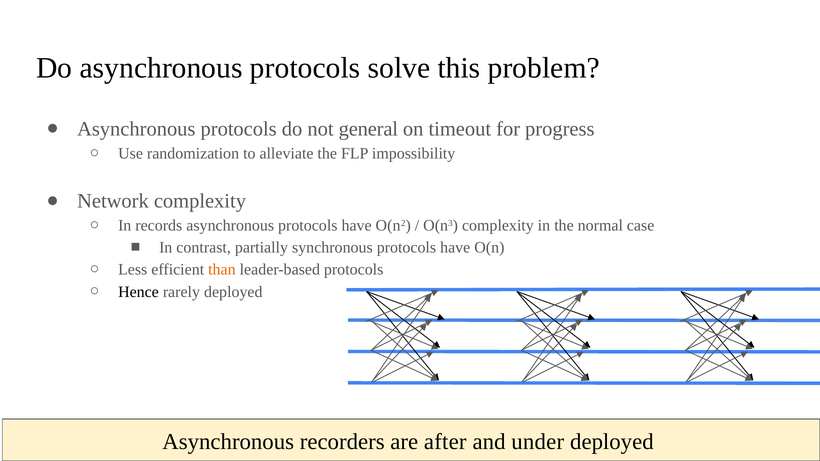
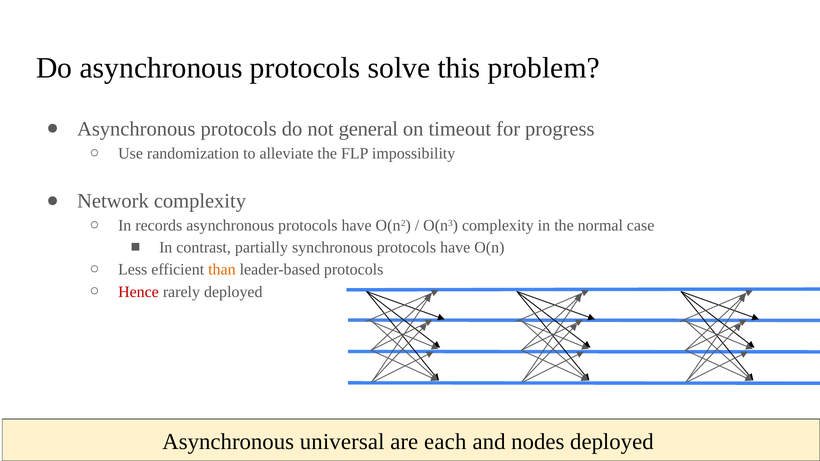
Hence colour: black -> red (138, 292)
recorders: recorders -> universal (342, 442)
after: after -> each (445, 442)
under: under -> nodes (538, 442)
